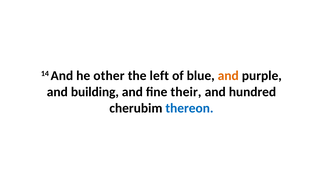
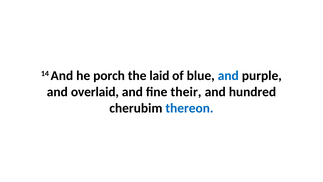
other: other -> porch (109, 76)
left: left -> laid (159, 76)
and colour: orange -> blue (228, 76)
building: building -> overlaid (95, 92)
